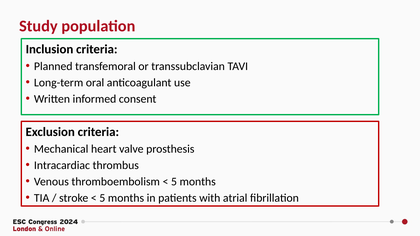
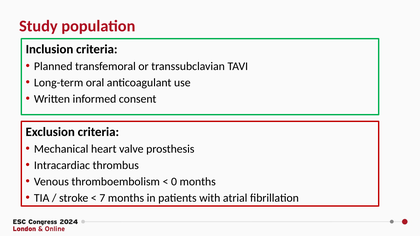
5: 5 -> 0 (174, 182)
5: 5 -> 7 (102, 198)
